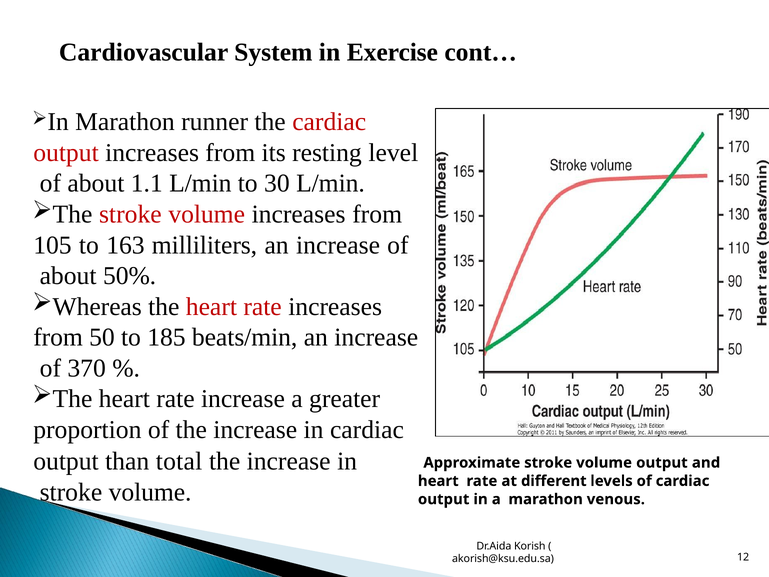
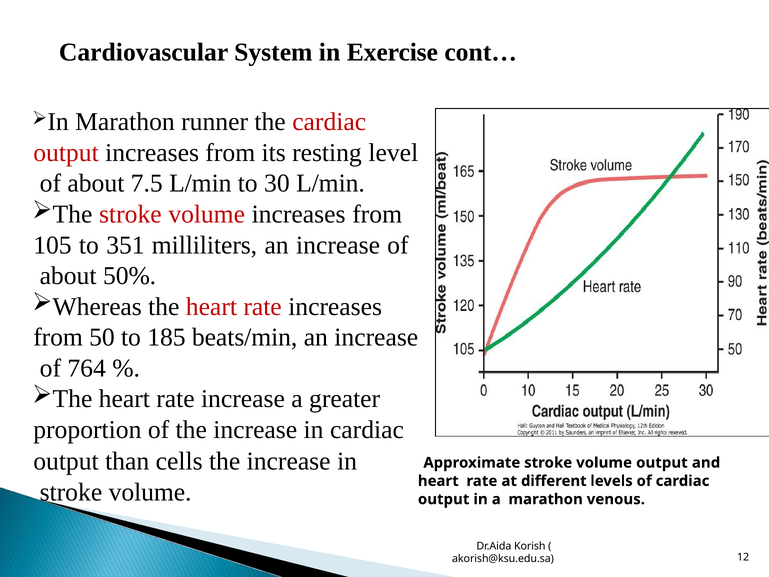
1.1: 1.1 -> 7.5 (147, 183)
163: 163 -> 351 (125, 245)
370: 370 -> 764 (87, 368)
total: total -> cells (179, 461)
